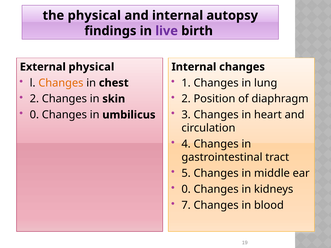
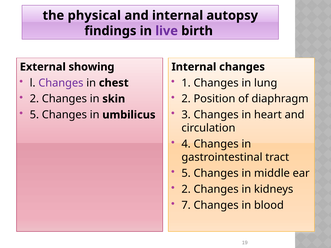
External physical: physical -> showing (91, 67)
Changes colour: orange -> purple (61, 83)
0: 0 -> 5 (34, 115)
0: 0 -> 2 (186, 189)
